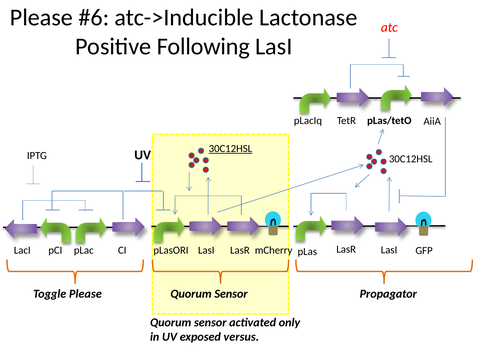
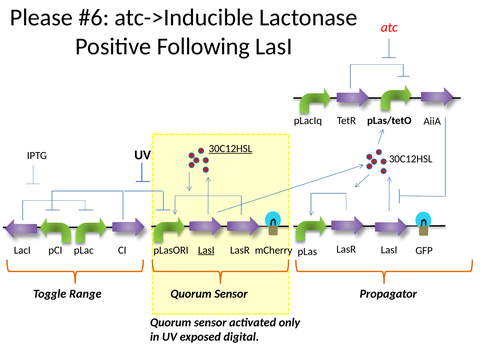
LasI underline: none -> present (206, 250)
Toggle Please: Please -> Range (85, 294)
versus: versus -> digital (241, 337)
